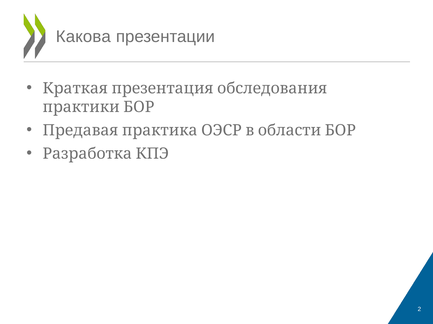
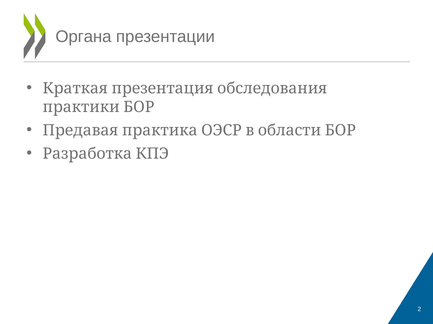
Какова: Какова -> Органа (83, 37)
